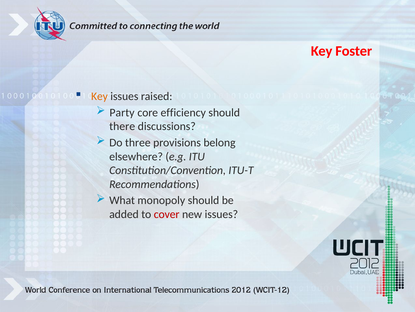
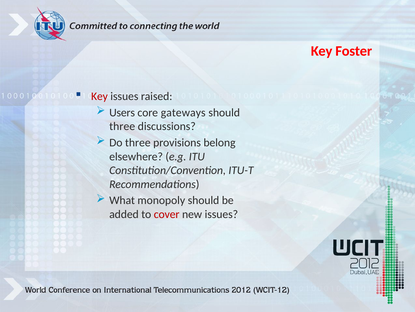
Key colour: orange -> red (100, 96)
Party: Party -> Users (122, 112)
efficiency: efficiency -> gateways (183, 112)
there: there -> three (122, 126)
